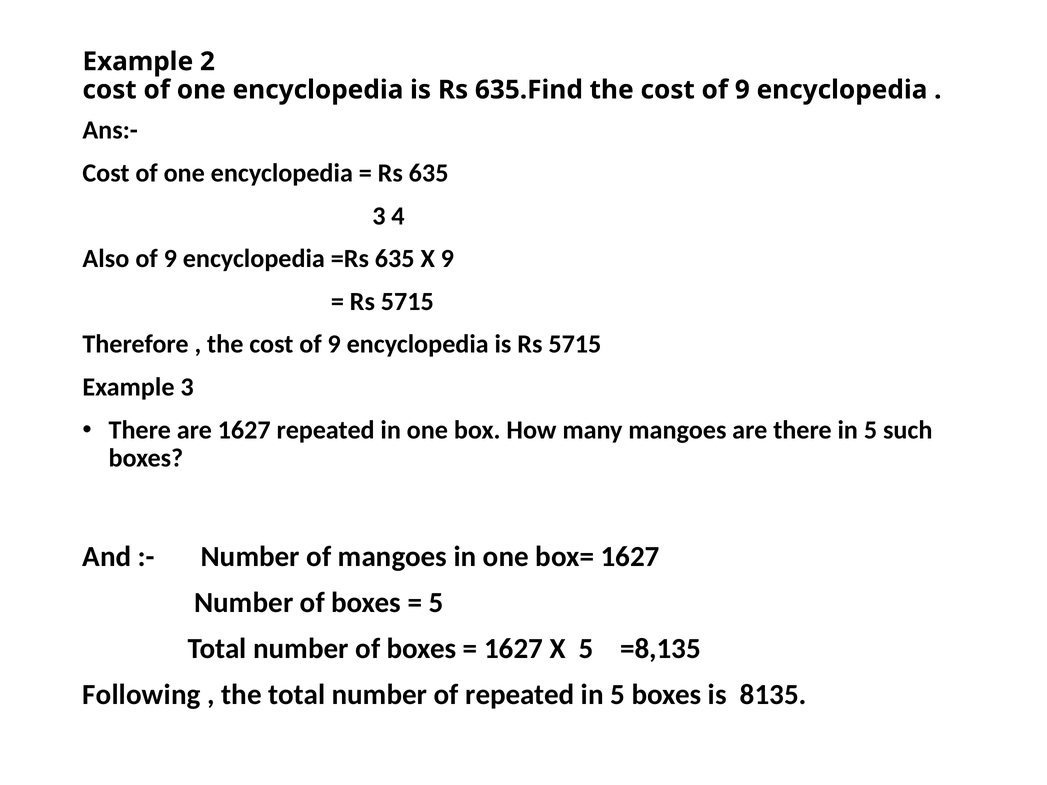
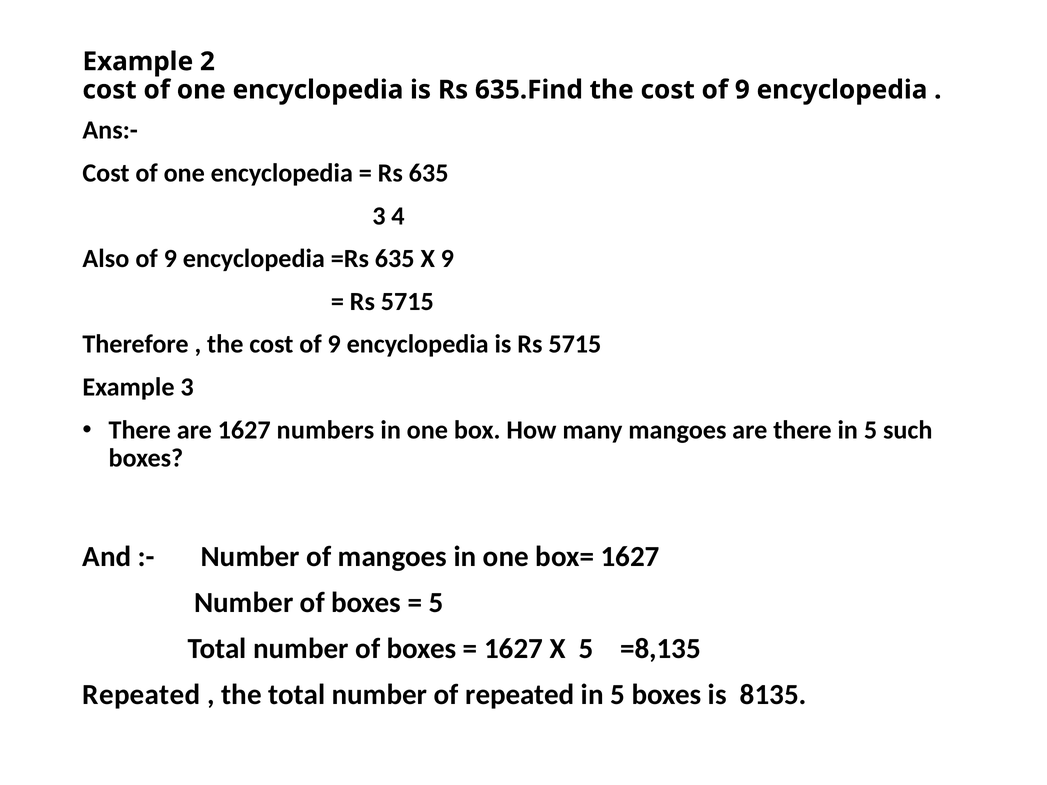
1627 repeated: repeated -> numbers (325, 430)
Following: Following -> Repeated (141, 695)
